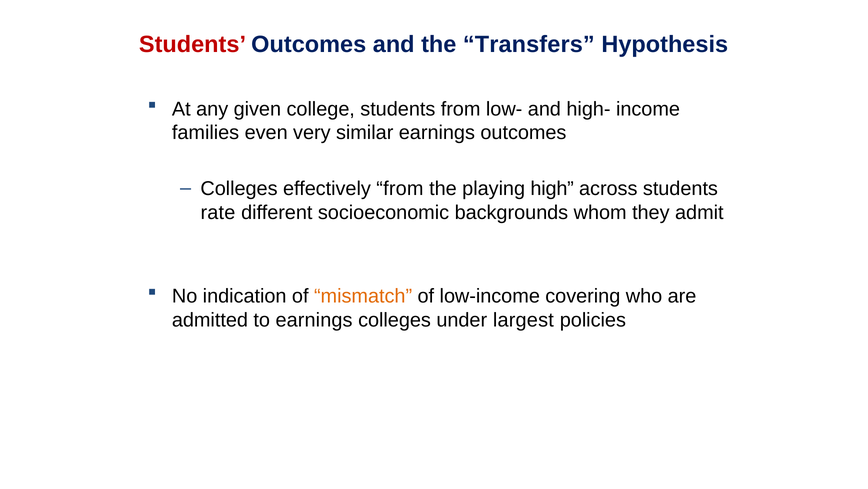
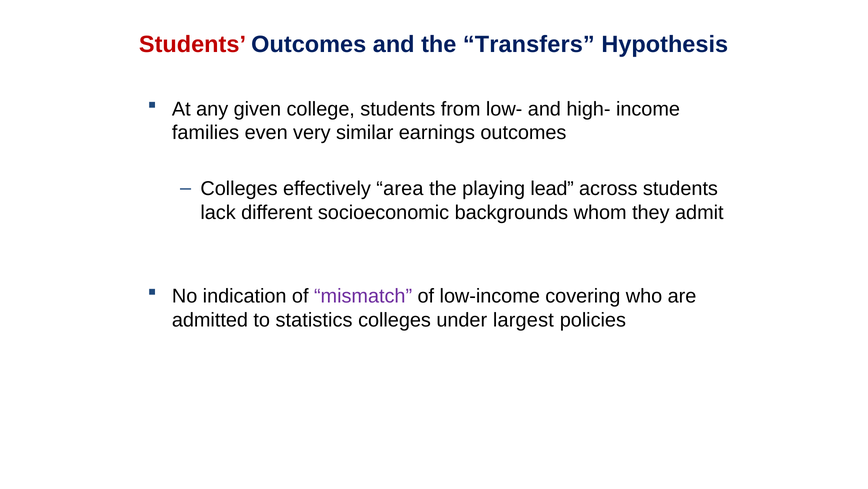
effectively from: from -> area (400, 188)
high: high -> lead (552, 188)
rate: rate -> lack (218, 212)
mismatch colour: orange -> purple (363, 296)
to earnings: earnings -> statistics (314, 320)
